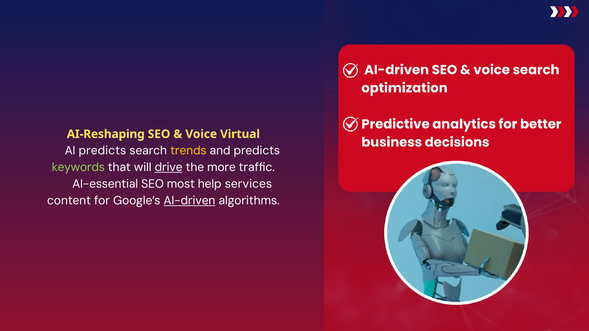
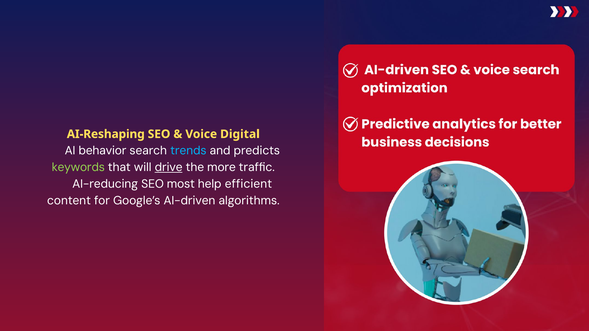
Virtual: Virtual -> Digital (240, 134)
AI predicts: predicts -> behavior (103, 151)
trends colour: yellow -> light blue (188, 151)
AI-essential: AI-essential -> AI-reducing (105, 184)
services: services -> efficient (248, 184)
AI-driven underline: present -> none (189, 201)
